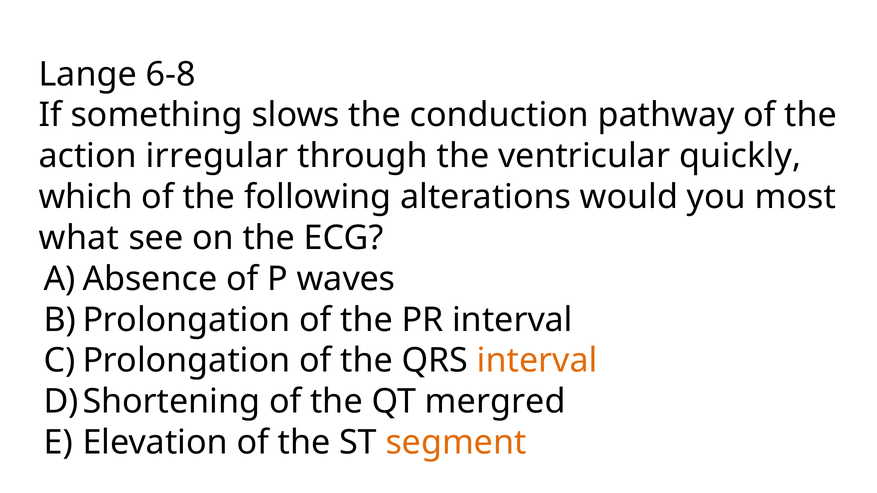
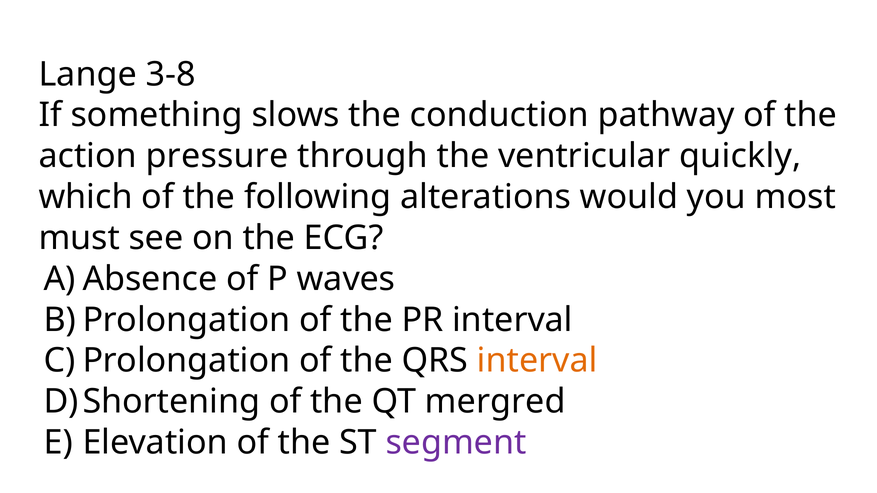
6-8: 6-8 -> 3-8 (171, 74)
irregular: irregular -> pressure (217, 156)
what: what -> must (79, 238)
segment colour: orange -> purple (456, 443)
